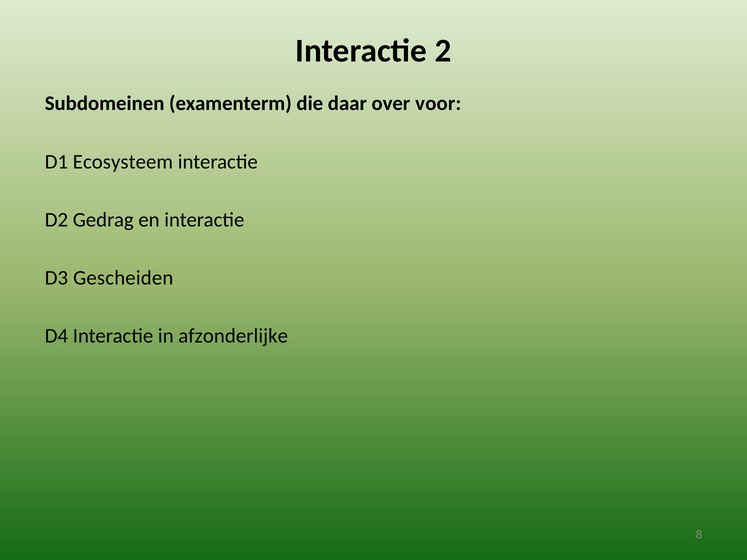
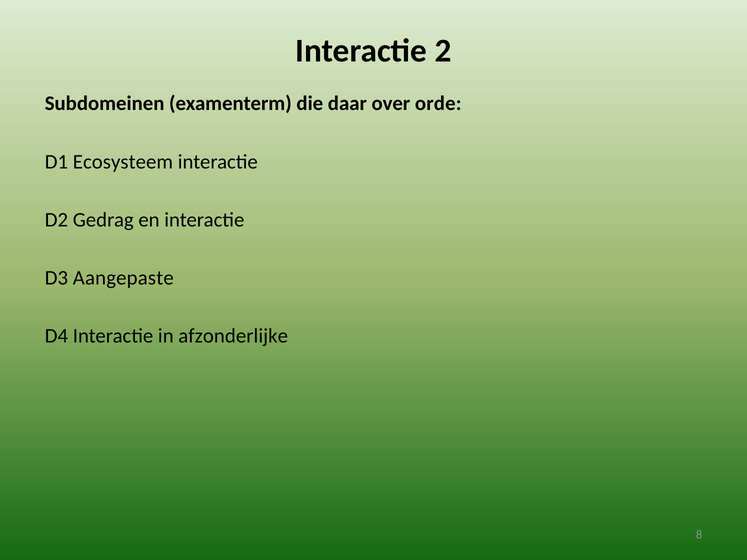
voor: voor -> orde (438, 104)
Gescheiden: Gescheiden -> Aangepaste (123, 278)
